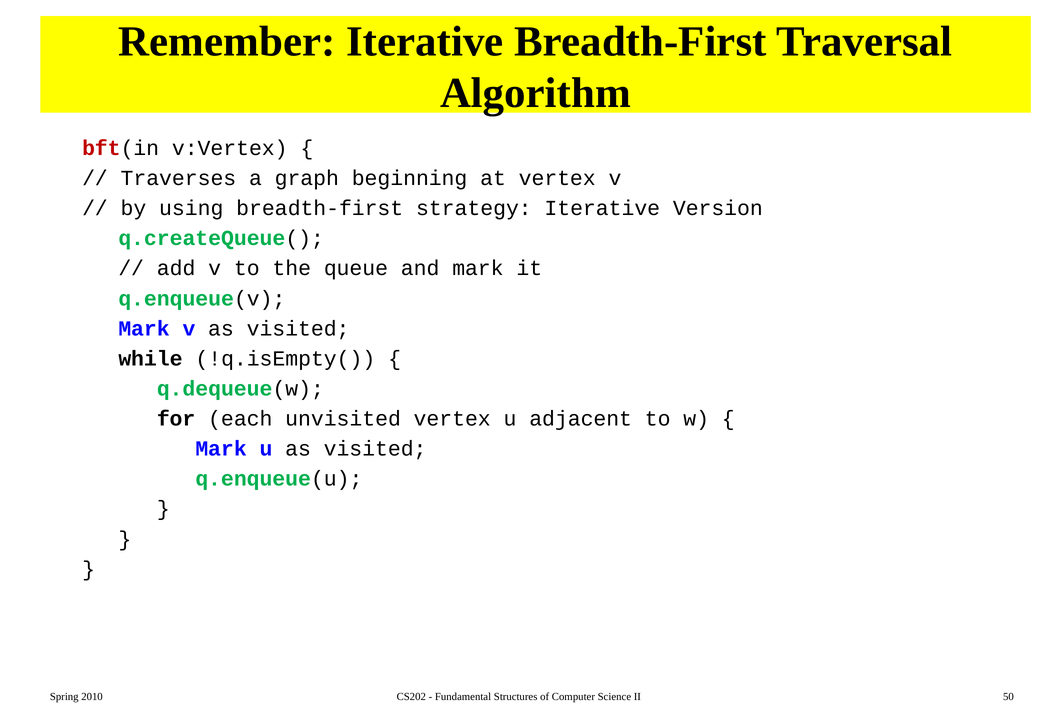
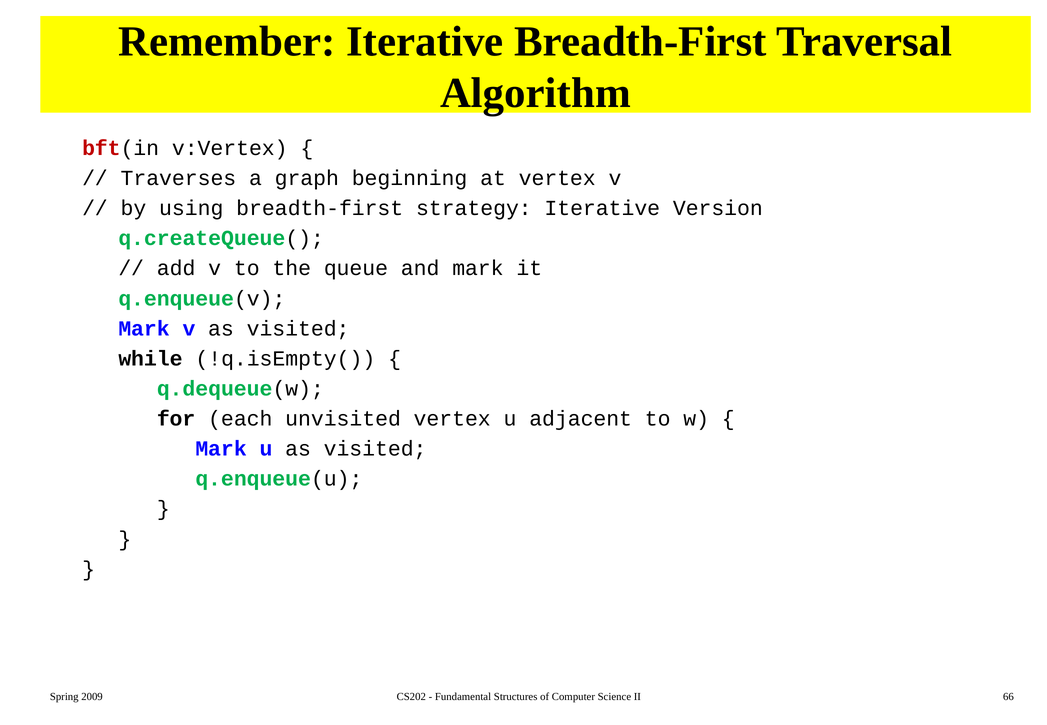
2010: 2010 -> 2009 (92, 697)
50: 50 -> 66 (1008, 697)
